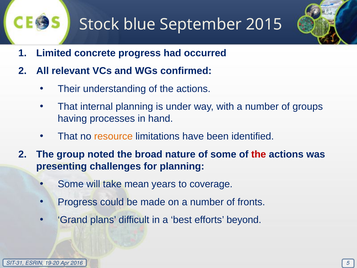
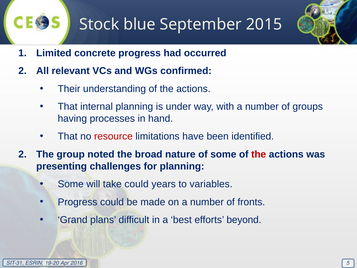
resource colour: orange -> red (113, 136)
take mean: mean -> could (137, 184)
coverage: coverage -> variables (211, 184)
